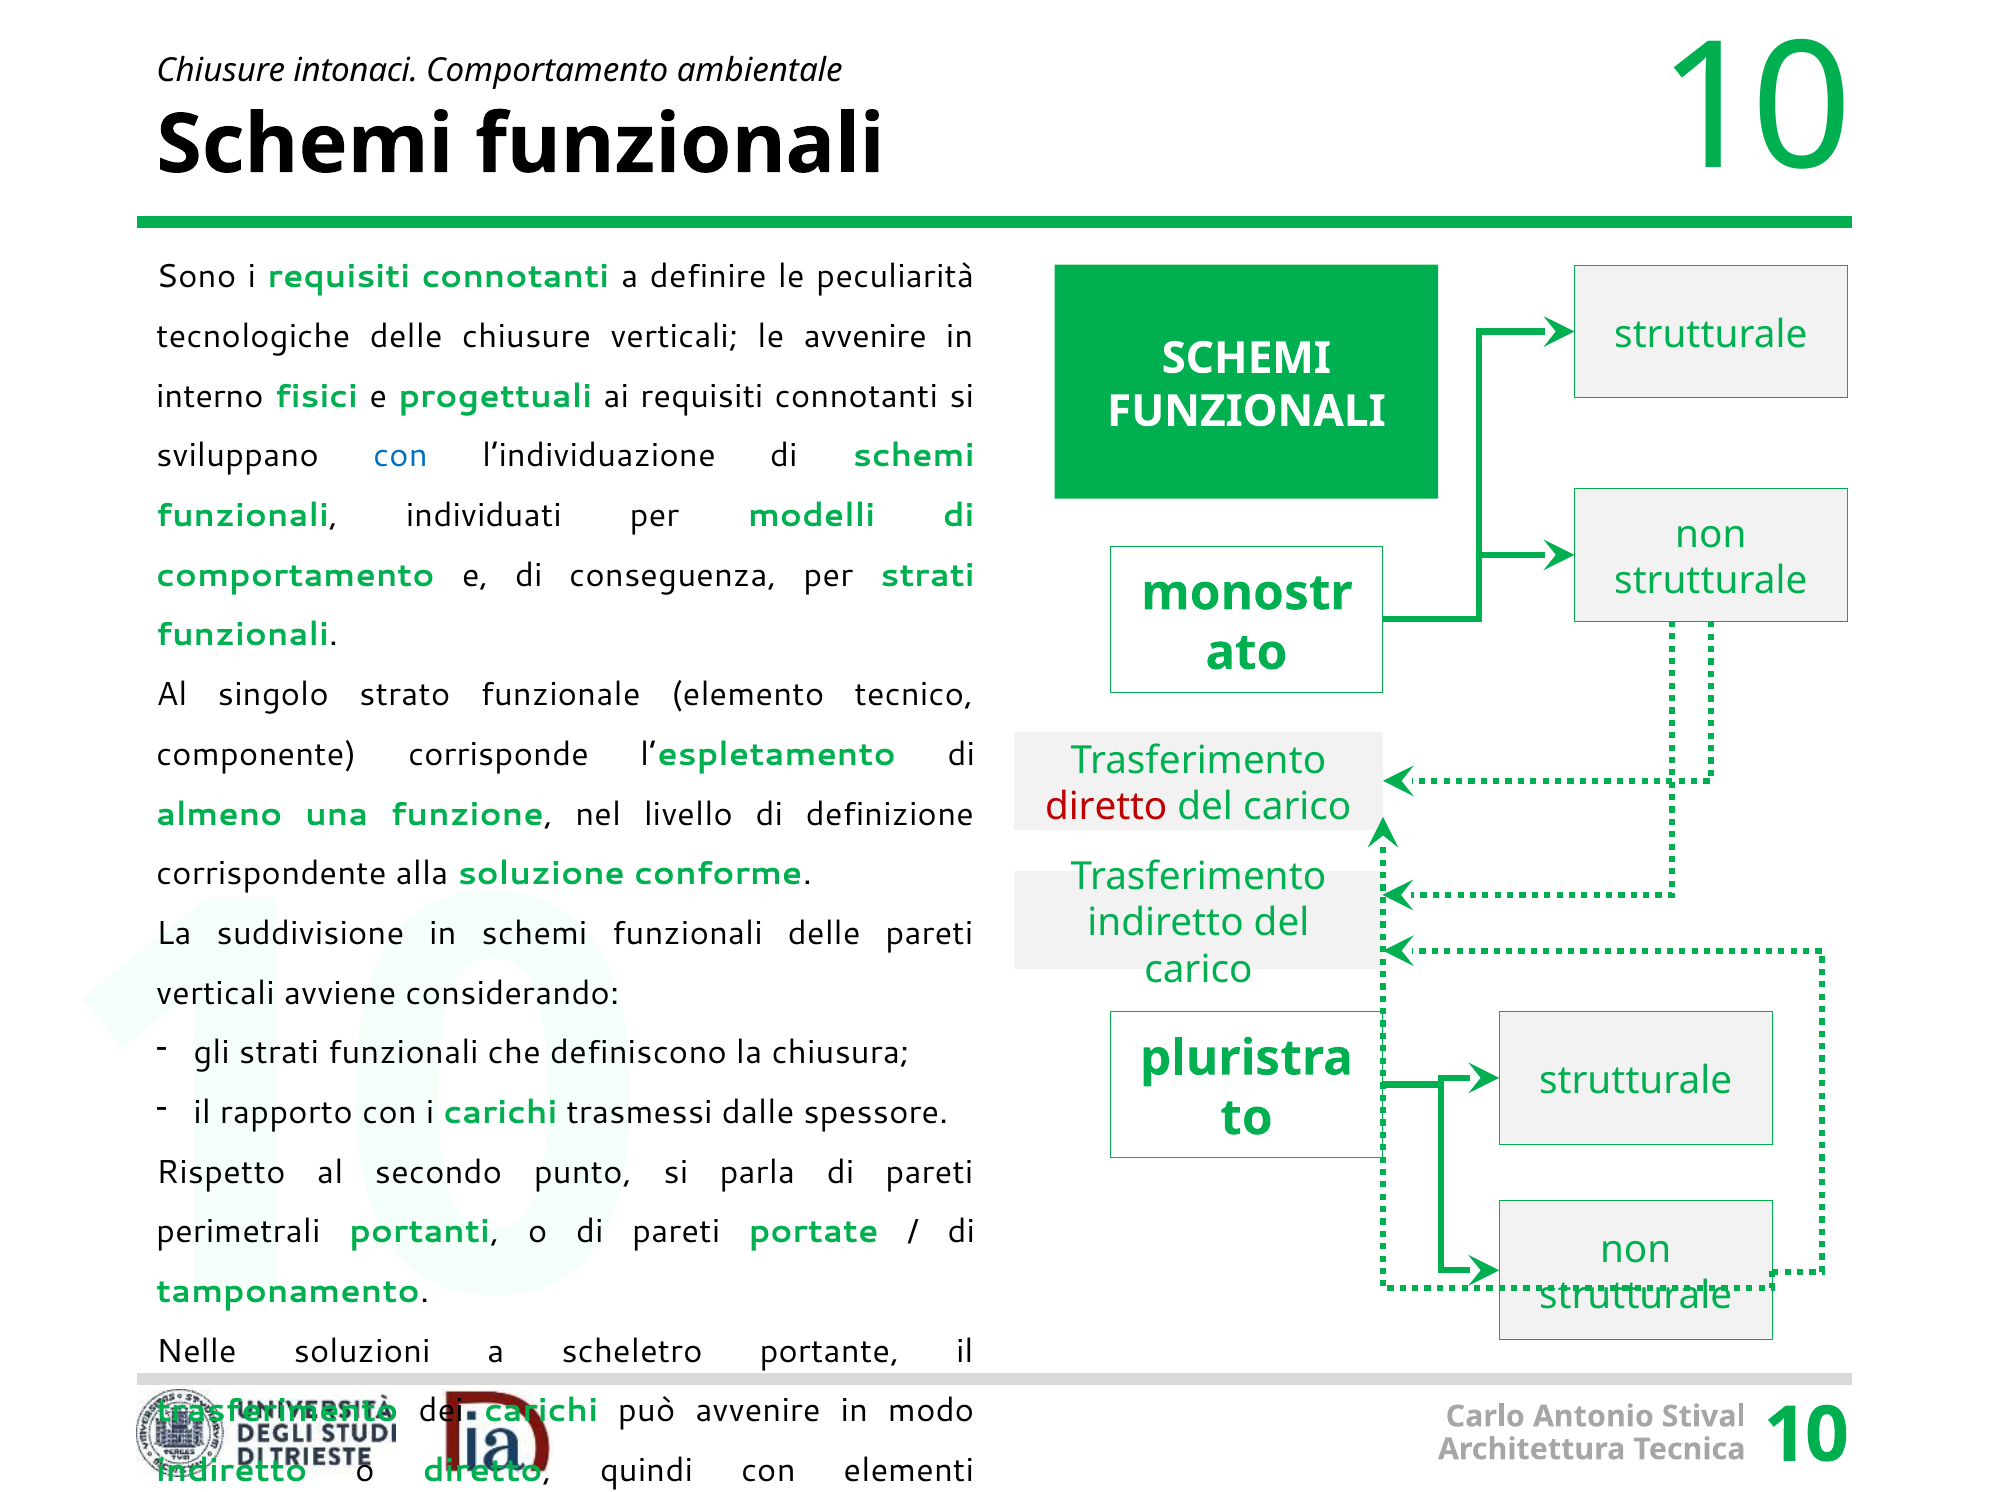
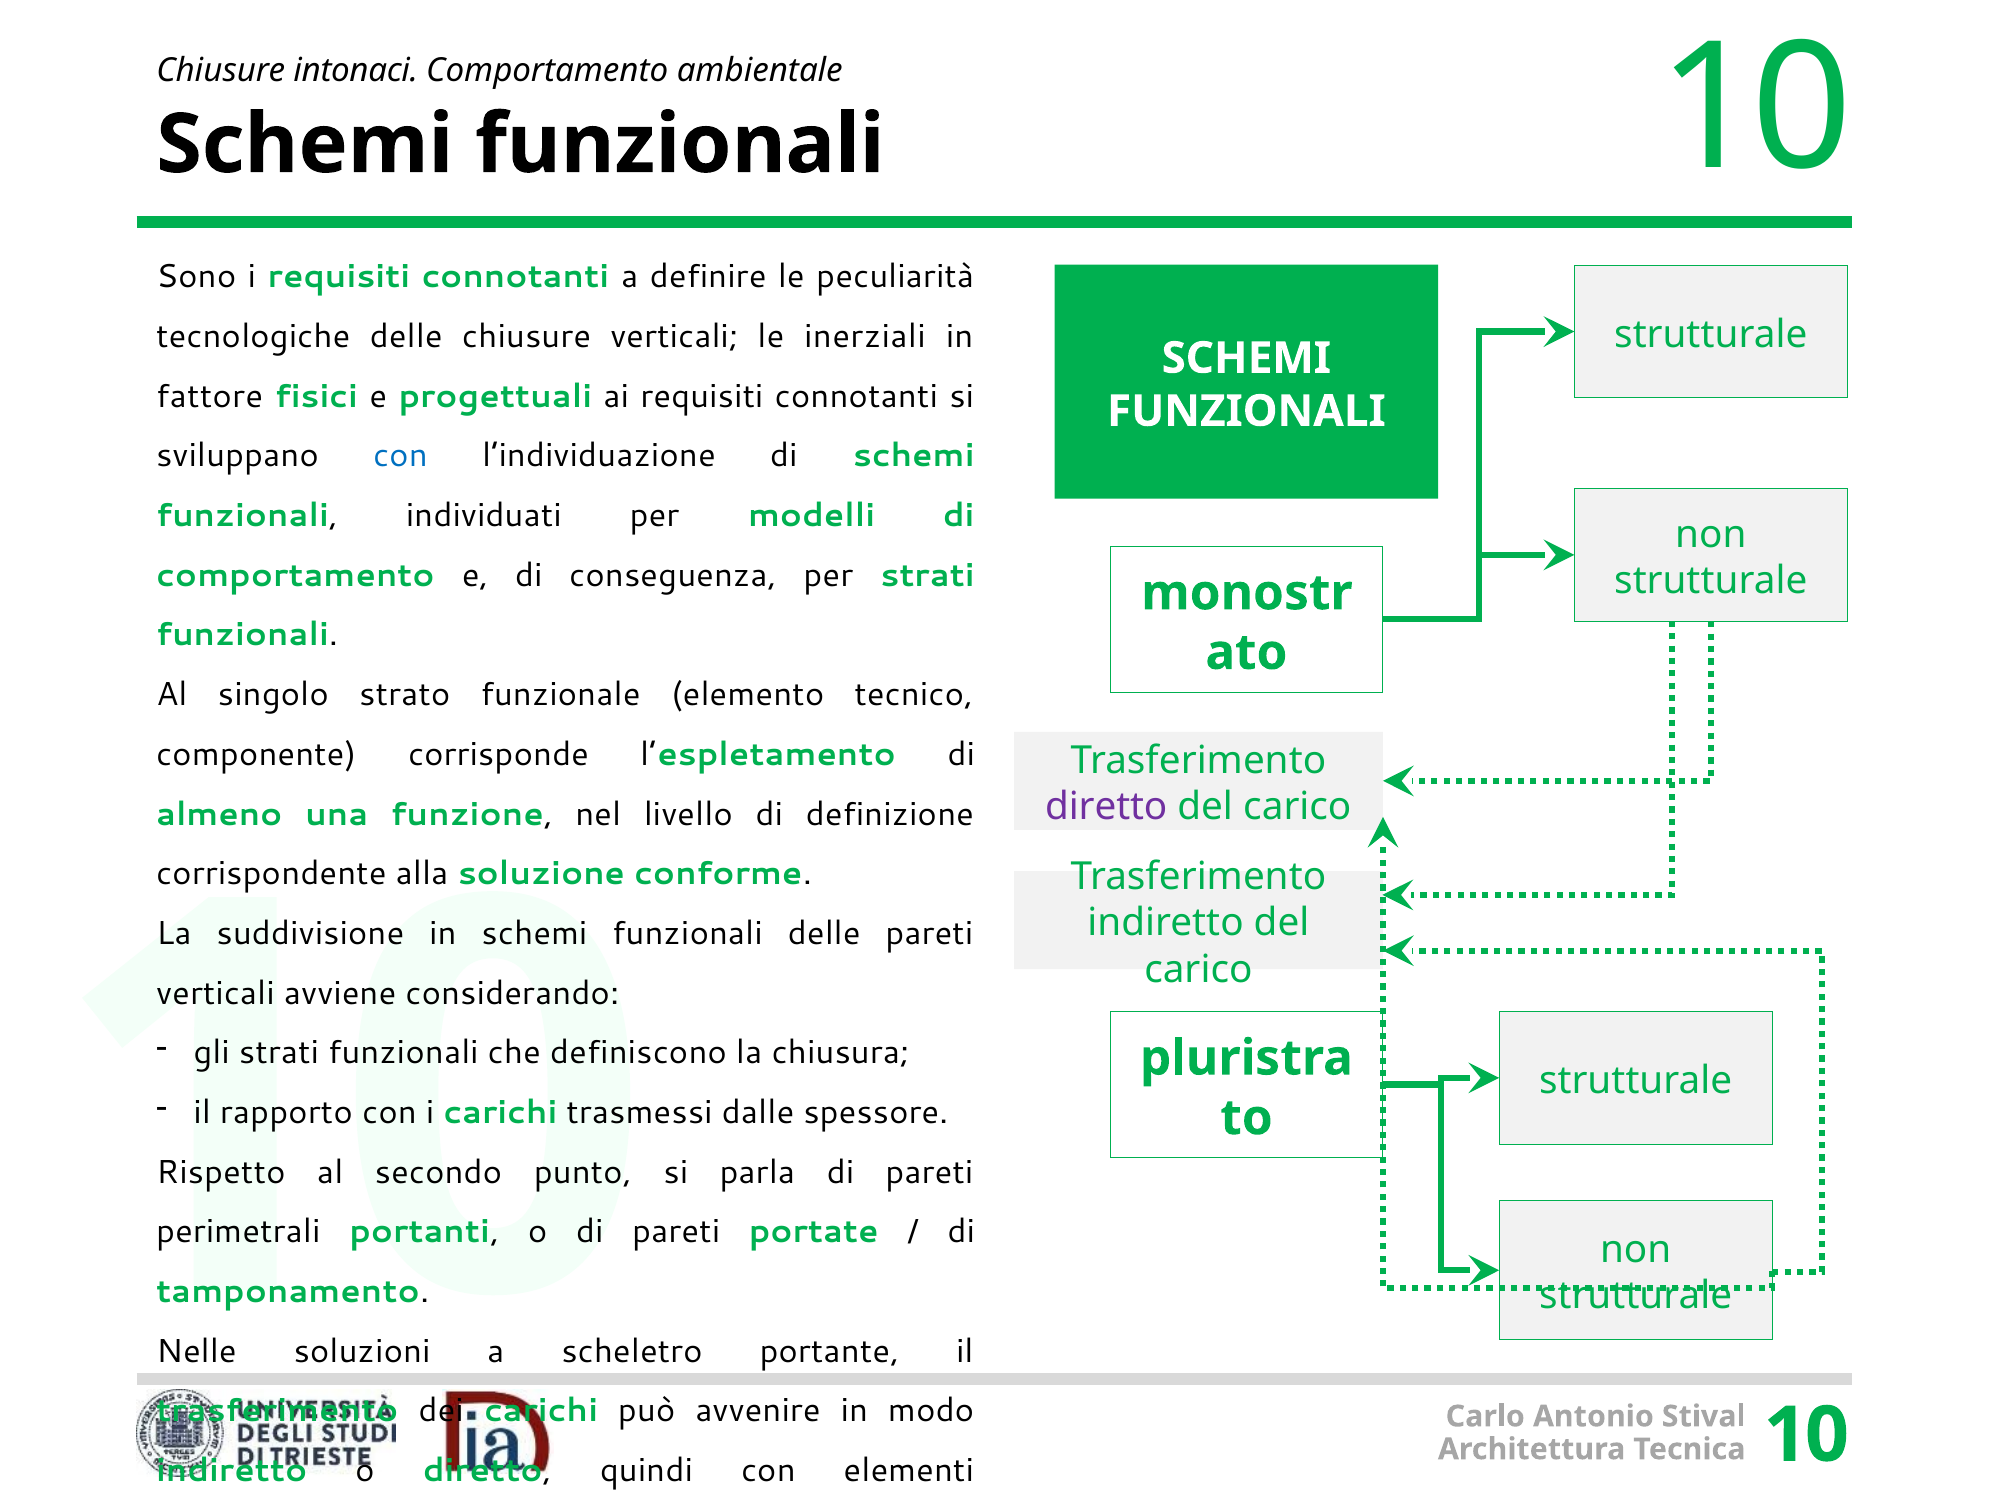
le avvenire: avvenire -> inerziali (865, 337)
interno: interno -> fattore (210, 396)
diretto colour: red -> purple (1106, 807)
